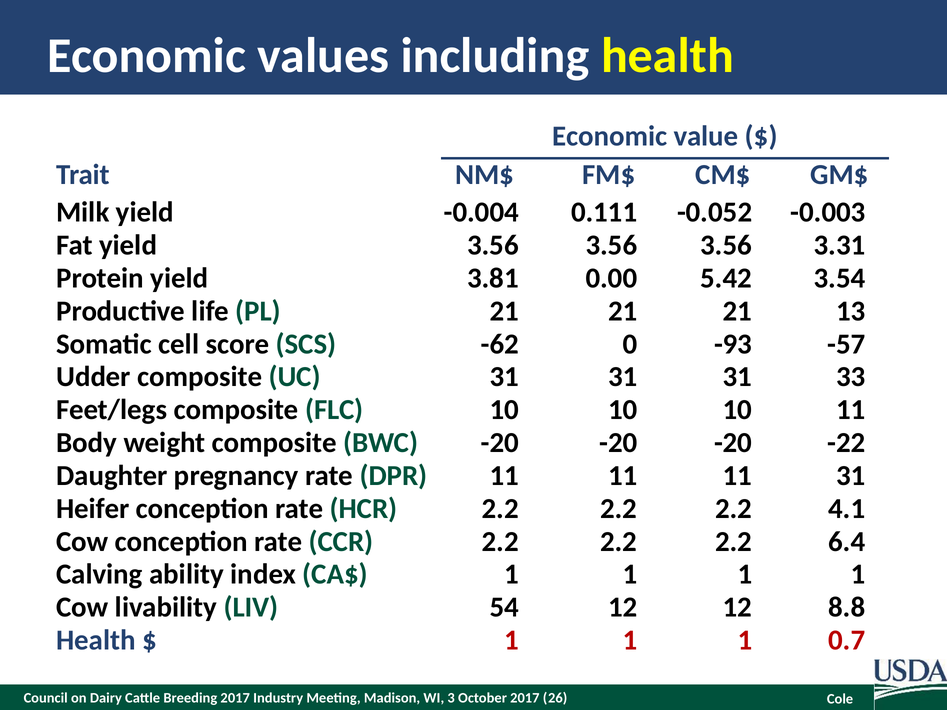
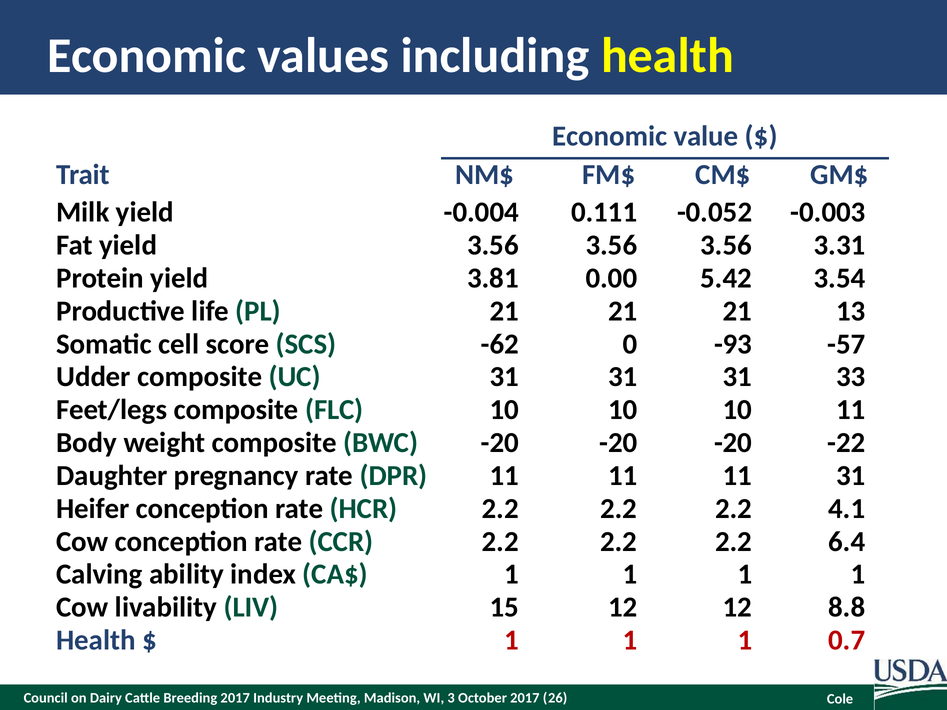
54: 54 -> 15 (504, 608)
